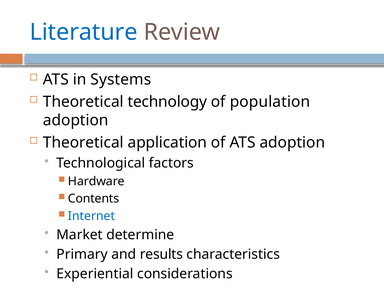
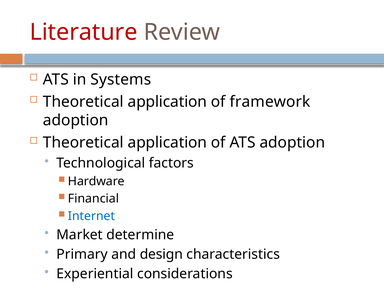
Literature colour: blue -> red (84, 32)
technology: technology -> application (167, 102)
population: population -> framework (270, 102)
Contents: Contents -> Financial (93, 199)
results: results -> design (161, 254)
